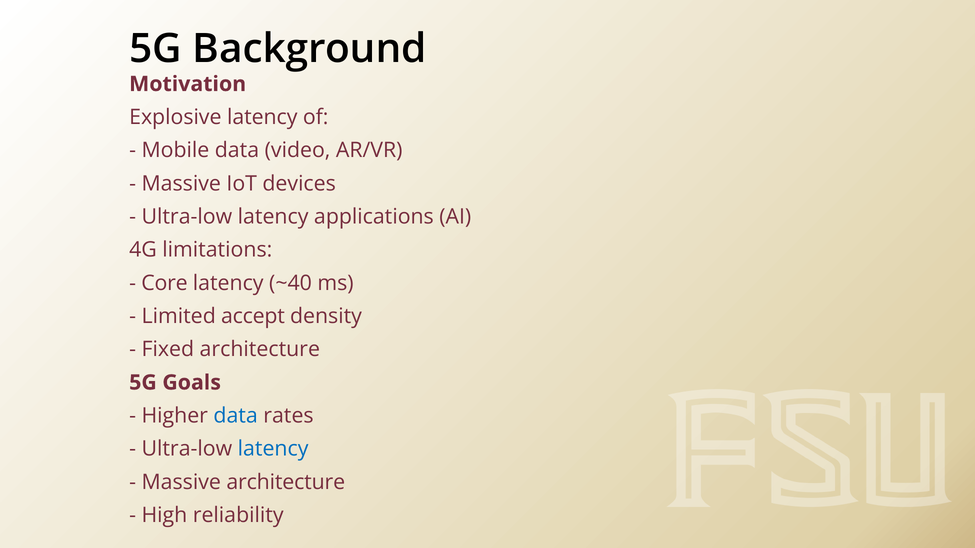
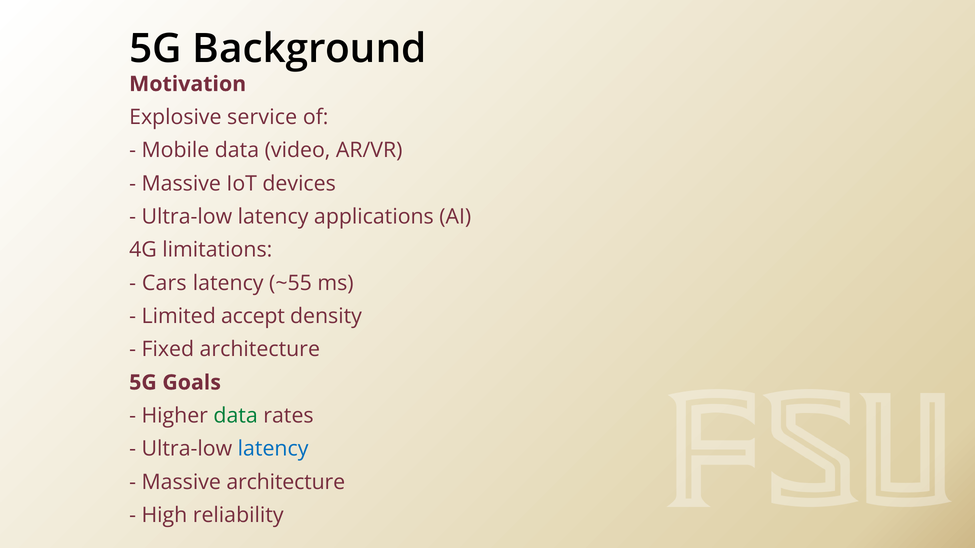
Explosive latency: latency -> service (262, 117)
Core: Core -> Cars (164, 283)
~40: ~40 -> ~55 (291, 283)
data colour: blue -> green (236, 416)
